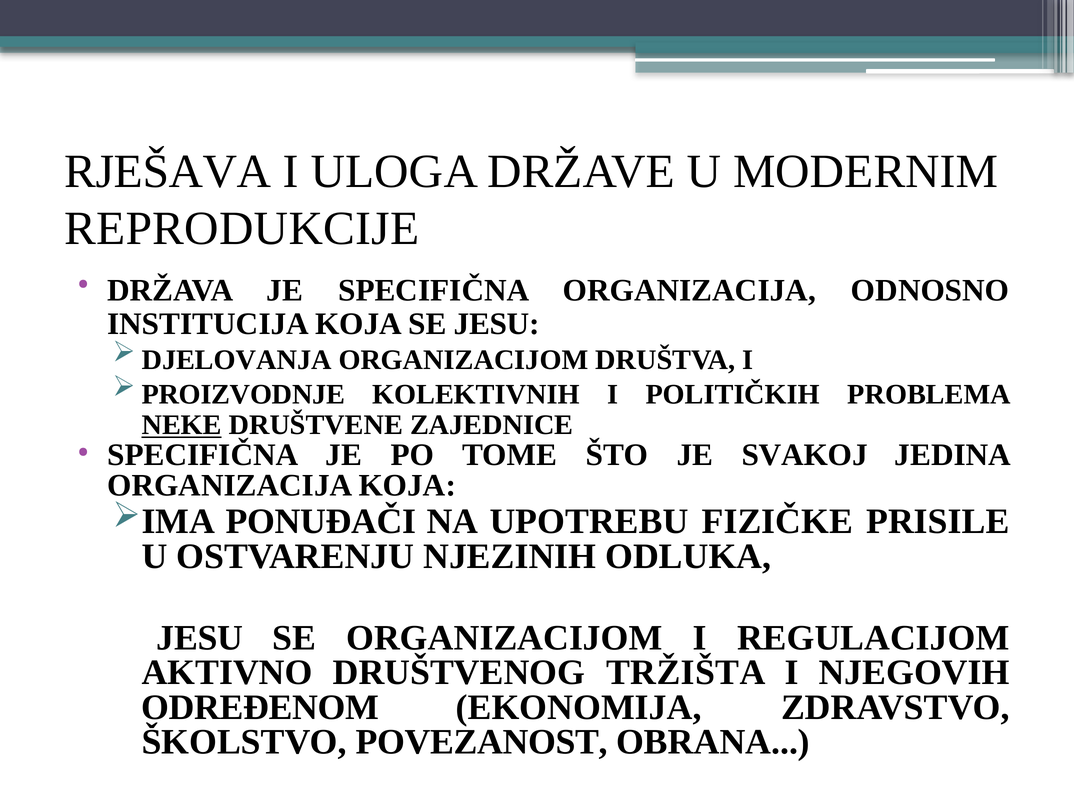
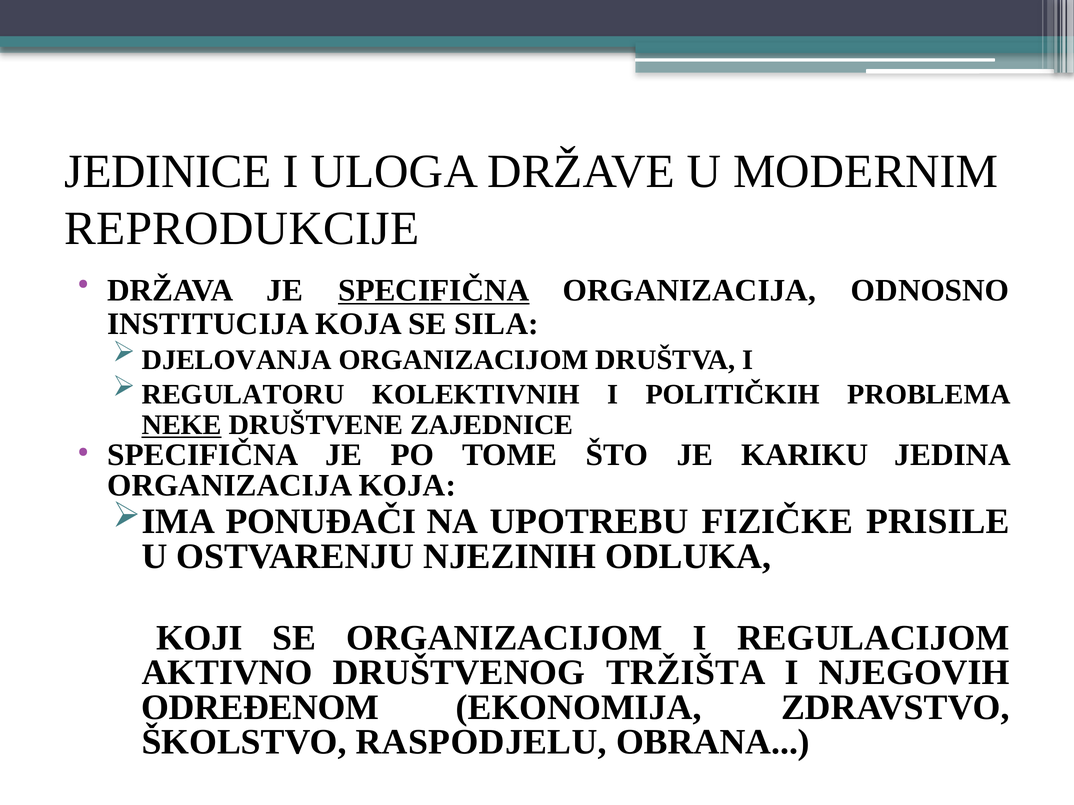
RJEŠAVA: RJEŠAVA -> JEDINICE (168, 172)
SPECIFIČNA underline: none -> present (434, 290)
SE JESU: JESU -> SILA (497, 324)
PROIZVODNJE: PROIZVODNJE -> REGULATORU (243, 395)
SVAKOJ: SVAKOJ -> KARIKU (805, 455)
JESU: JESU -> KOJI (200, 638)
POVEZANOST: POVEZANOST -> RASPODJELU (481, 743)
